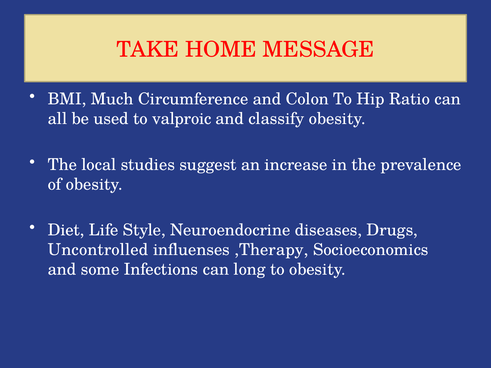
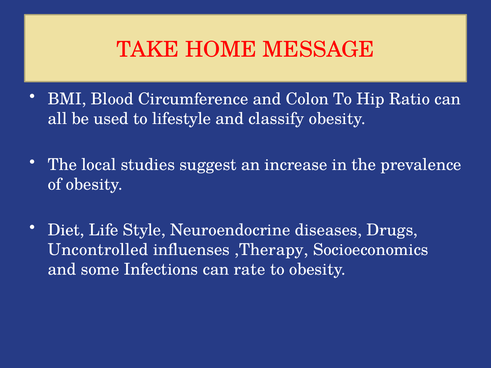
Much: Much -> Blood (112, 99)
valproic: valproic -> lifestyle (182, 119)
long: long -> rate (249, 269)
